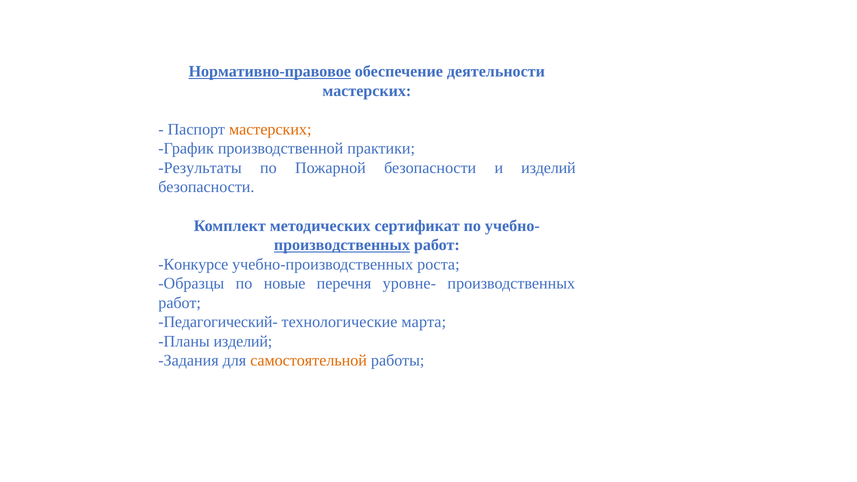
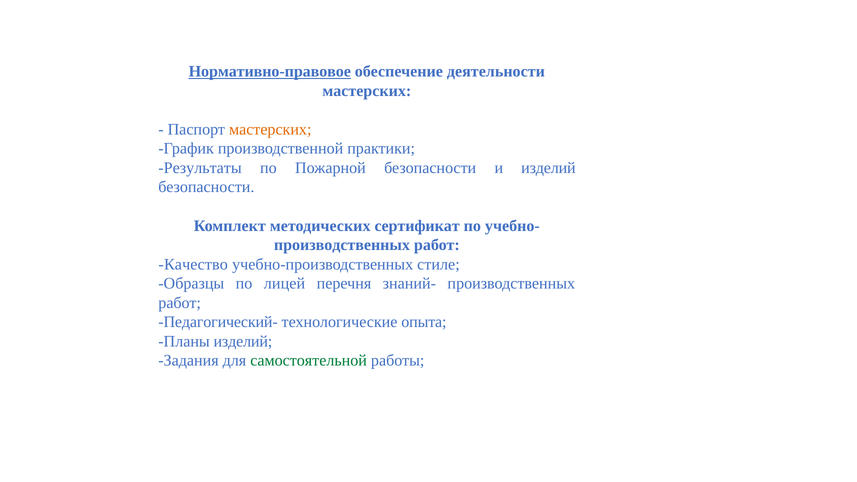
производственных underline: present -> none (342, 245)
Конкурсе: Конкурсе -> Качество (193, 264)
роста: роста -> стиле (438, 264)
новые: новые -> лицей (284, 284)
уровне-: уровне- -> знаний- (409, 284)
марта: марта -> опыта (424, 322)
самостоятельной colour: orange -> green (309, 361)
